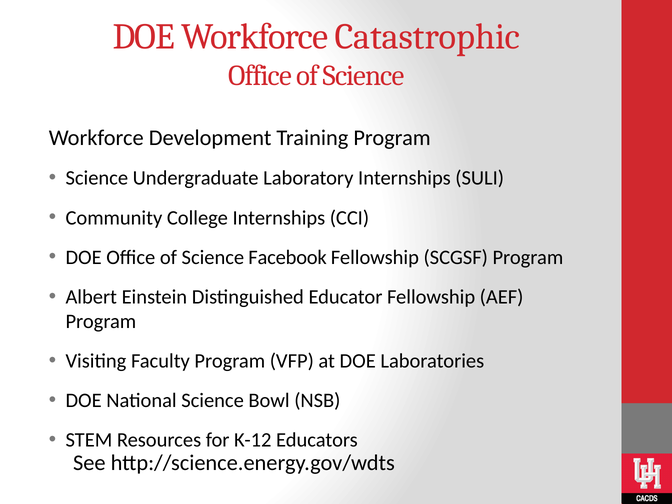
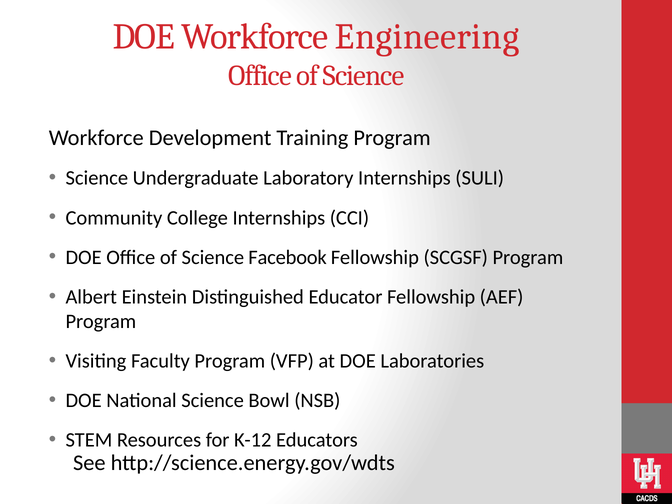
Catastrophic: Catastrophic -> Engineering (427, 37)
